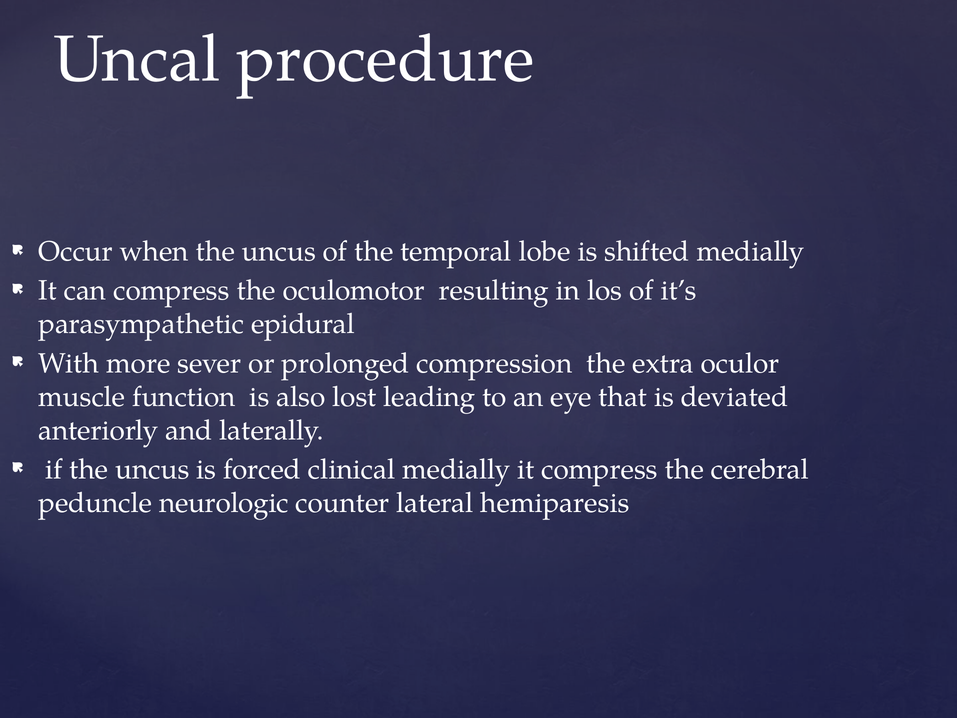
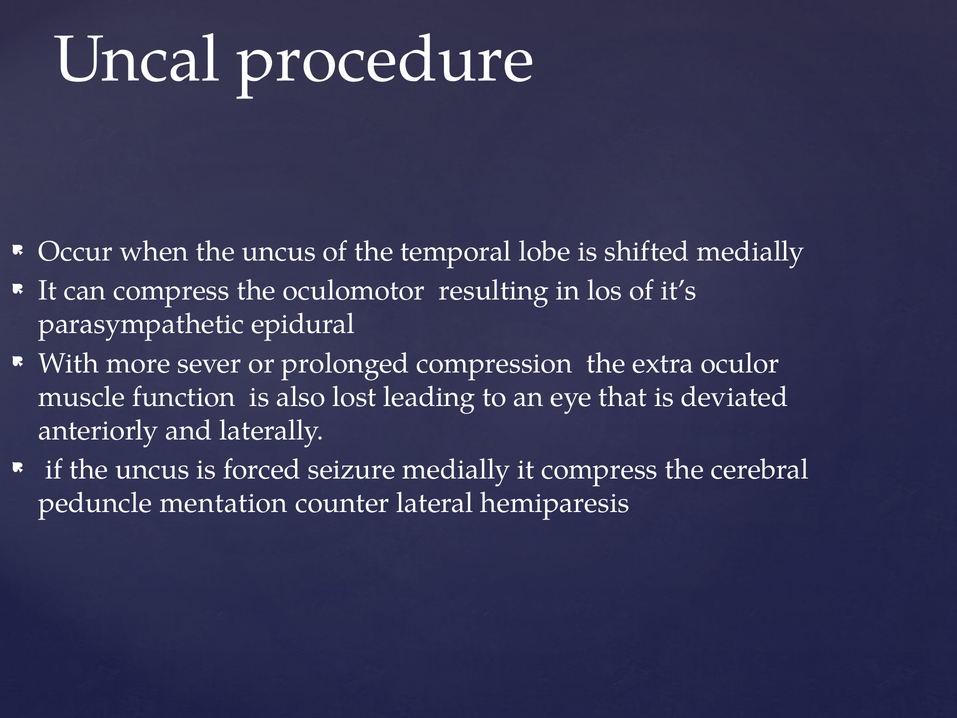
clinical: clinical -> seizure (352, 469)
neurologic: neurologic -> mentation (224, 503)
